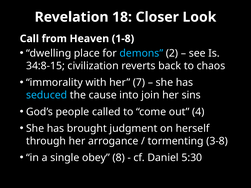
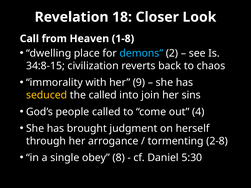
7: 7 -> 9 (139, 83)
seduced colour: light blue -> yellow (47, 95)
the cause: cause -> called (103, 95)
3-8: 3-8 -> 2-8 (217, 141)
